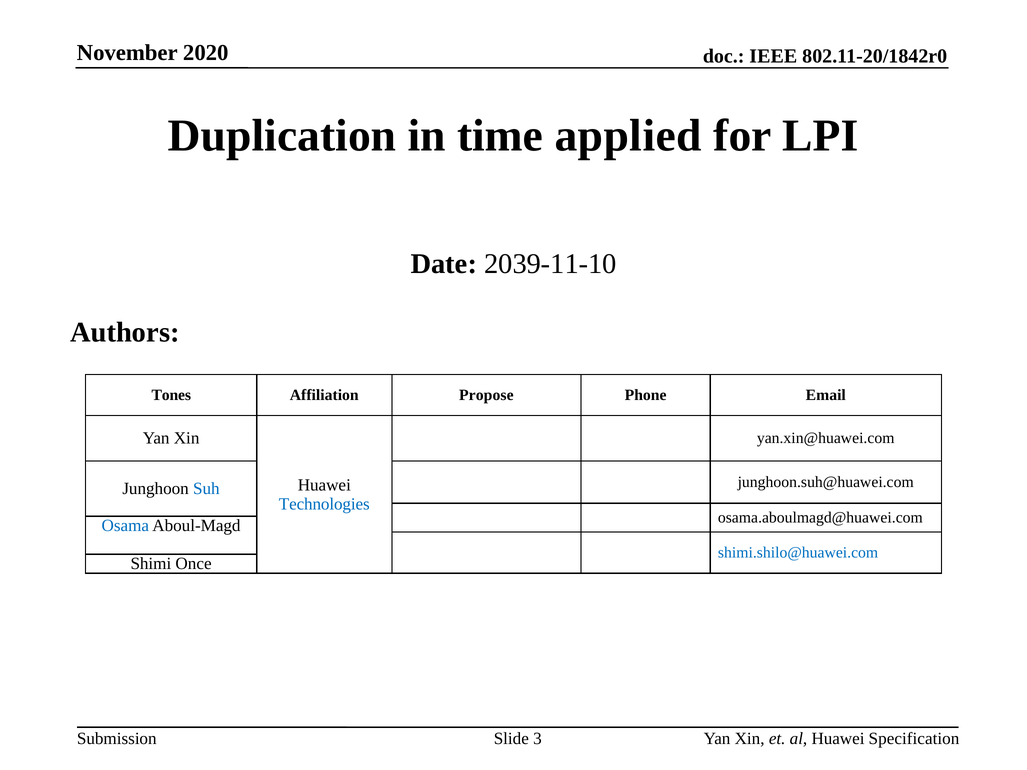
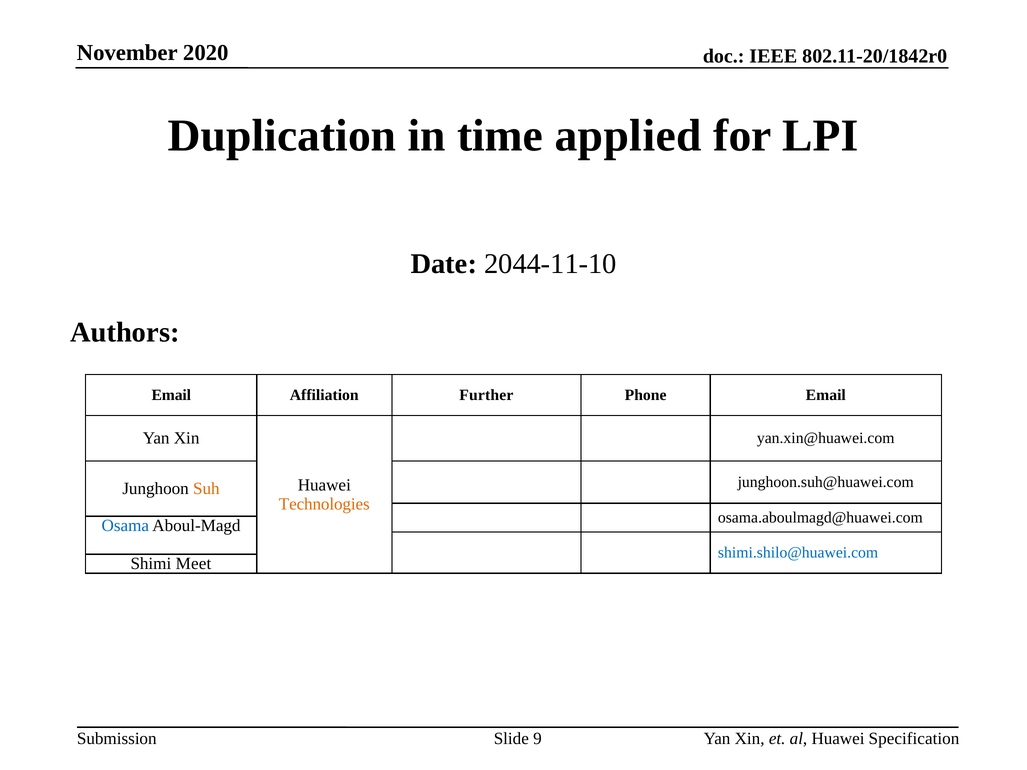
2039-11-10: 2039-11-10 -> 2044-11-10 (550, 264)
Tones: Tones -> Email (171, 395)
Propose: Propose -> Further (486, 395)
Suh colour: blue -> orange (206, 489)
Technologies colour: blue -> orange (324, 504)
Once: Once -> Meet (193, 564)
3: 3 -> 9 (537, 739)
